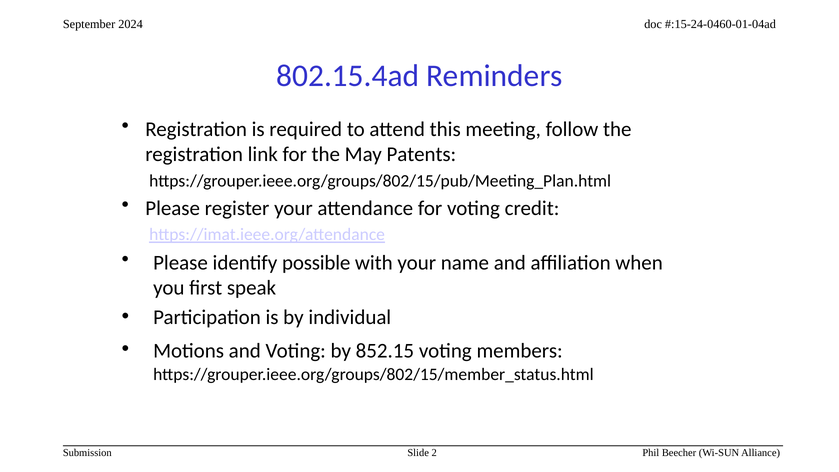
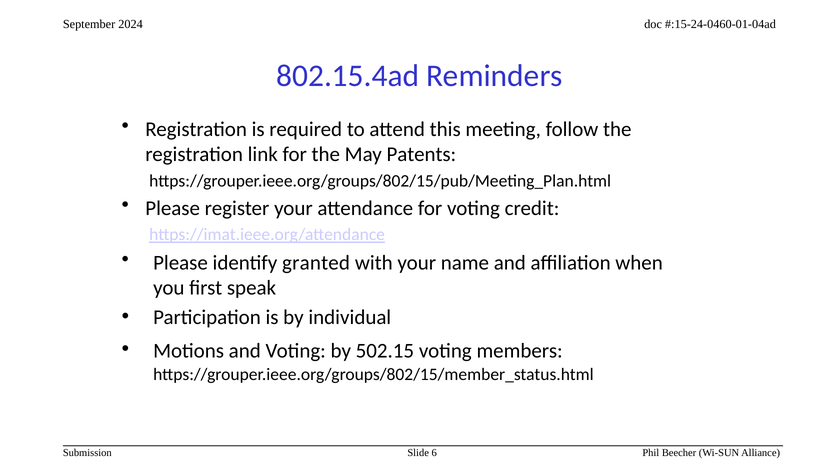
possible: possible -> granted (316, 263)
852.15: 852.15 -> 502.15 (385, 351)
2: 2 -> 6 (434, 453)
